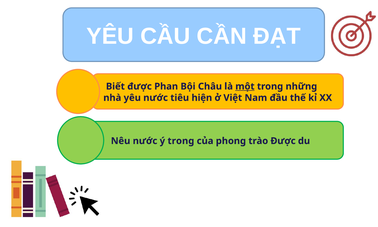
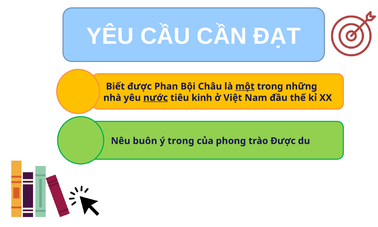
nước underline: none -> present (156, 98)
hiện: hiện -> kinh (202, 98)
Nêu nước: nước -> buôn (145, 141)
